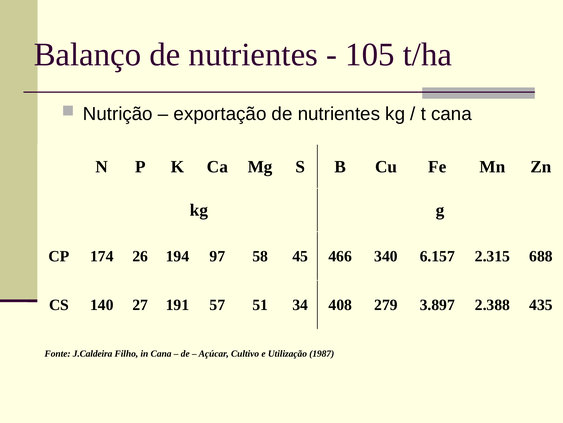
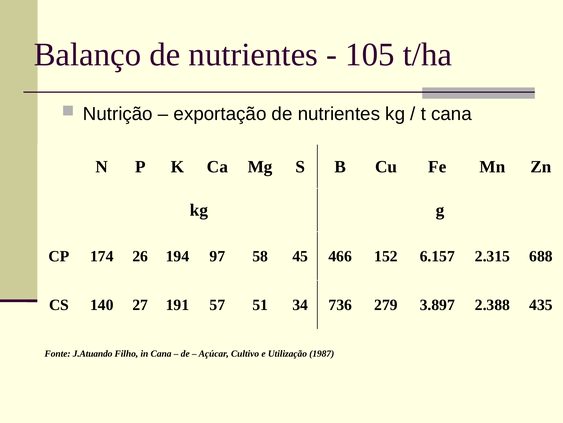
340: 340 -> 152 (386, 256)
408: 408 -> 736 (340, 305)
J.Caldeira: J.Caldeira -> J.Atuando (93, 353)
